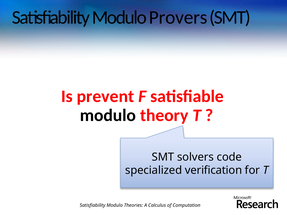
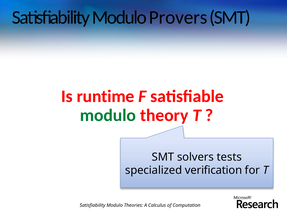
prevent: prevent -> runtime (106, 96)
modulo colour: black -> green (108, 115)
code: code -> tests (229, 157)
